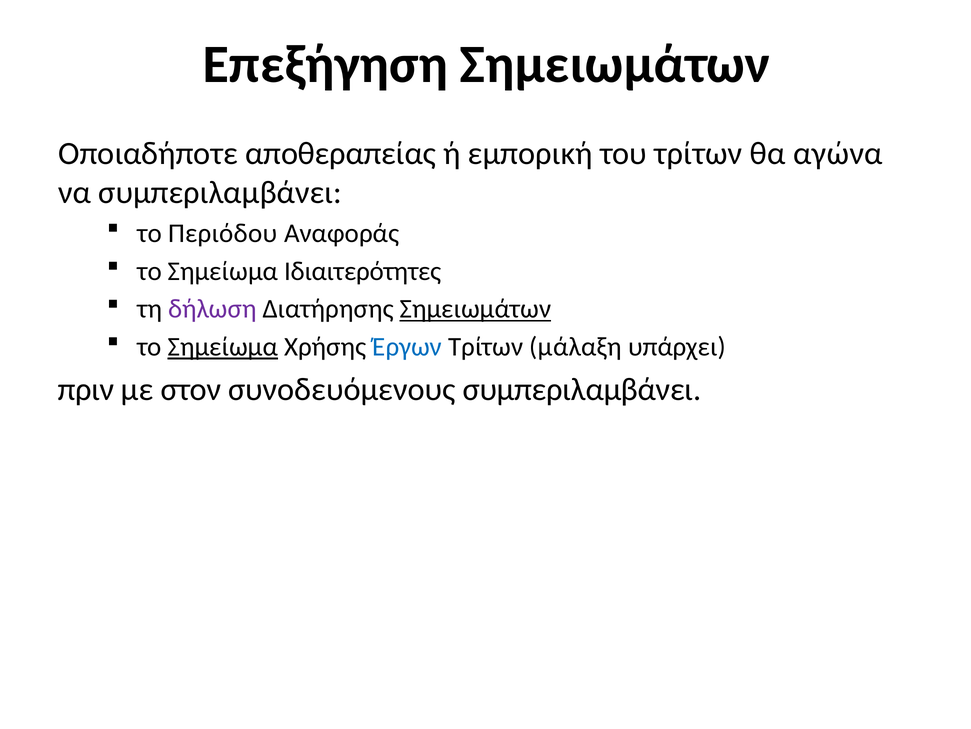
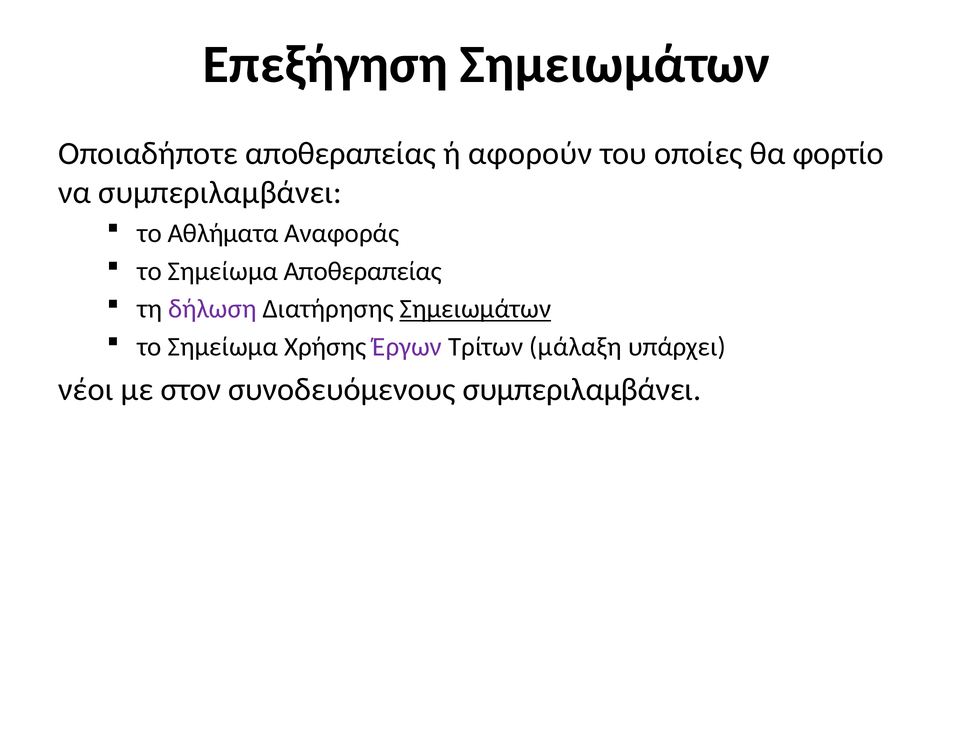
εμπορική: εμπορική -> αφορούν (530, 154)
του τρίτων: τρίτων -> οποίες (698, 154)
αγώνα: αγώνα -> φορτίο (838, 154)
Περιόδου: Περιόδου -> Αθλήματα (223, 233)
Σημείωμα Ιδιαιτερότητες: Ιδιαιτερότητες -> Αποθεραπείας (363, 271)
Σημείωμα underline: present -> none (223, 347)
Έργων colour: blue -> purple (407, 347)
πριν: πριν -> νέοι (86, 389)
